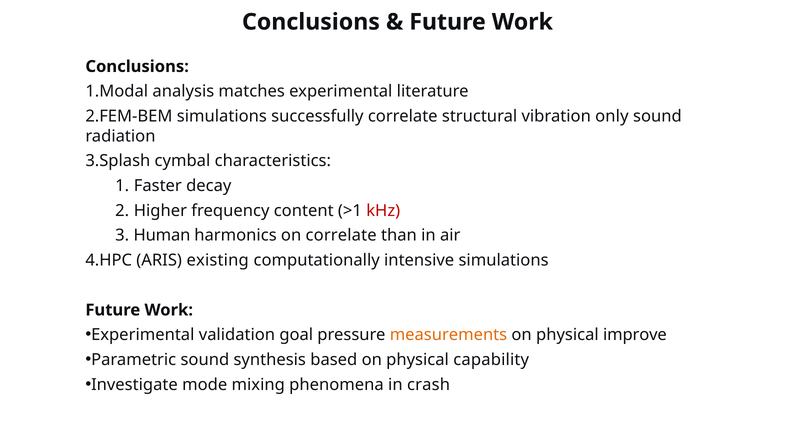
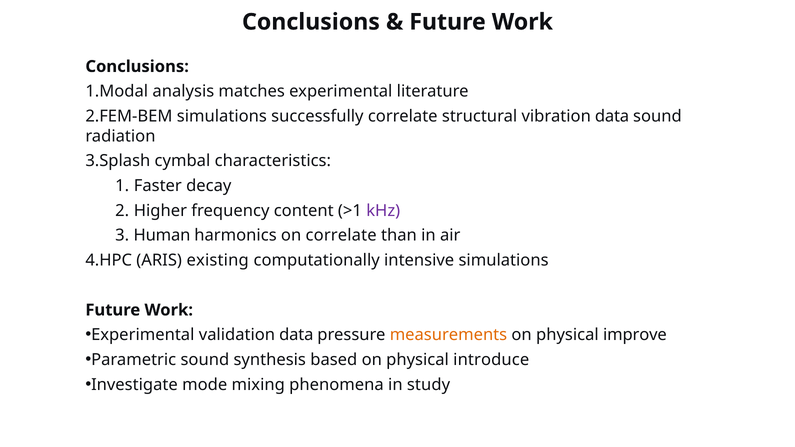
vibration only: only -> data (612, 116)
kHz colour: red -> purple (383, 211)
validation goal: goal -> data (296, 335)
capability: capability -> introduce (491, 360)
crash: crash -> study (429, 385)
